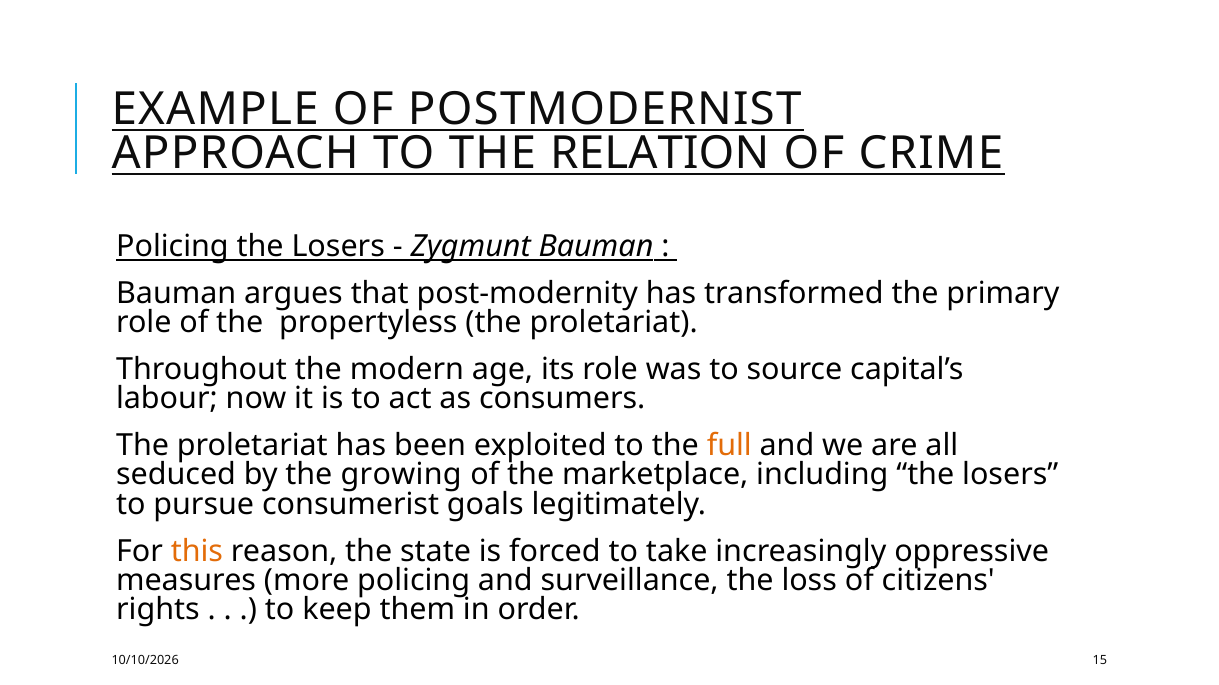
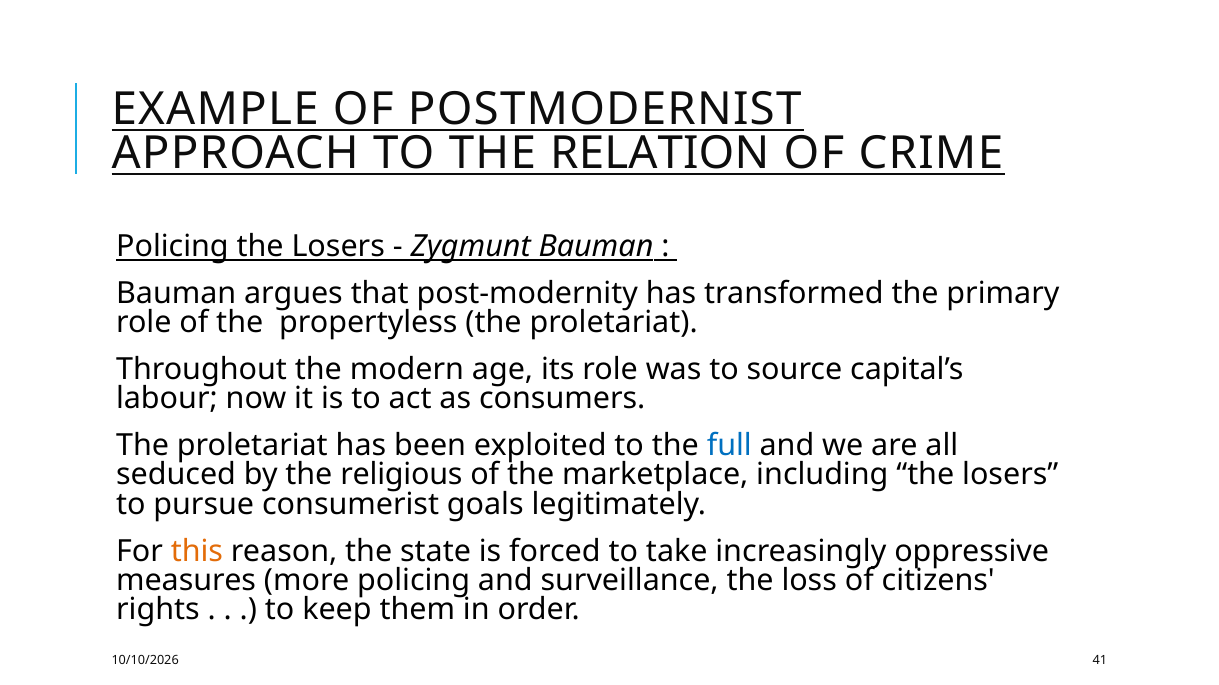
full colour: orange -> blue (729, 446)
growing: growing -> religious (401, 475)
15: 15 -> 41 (1100, 661)
